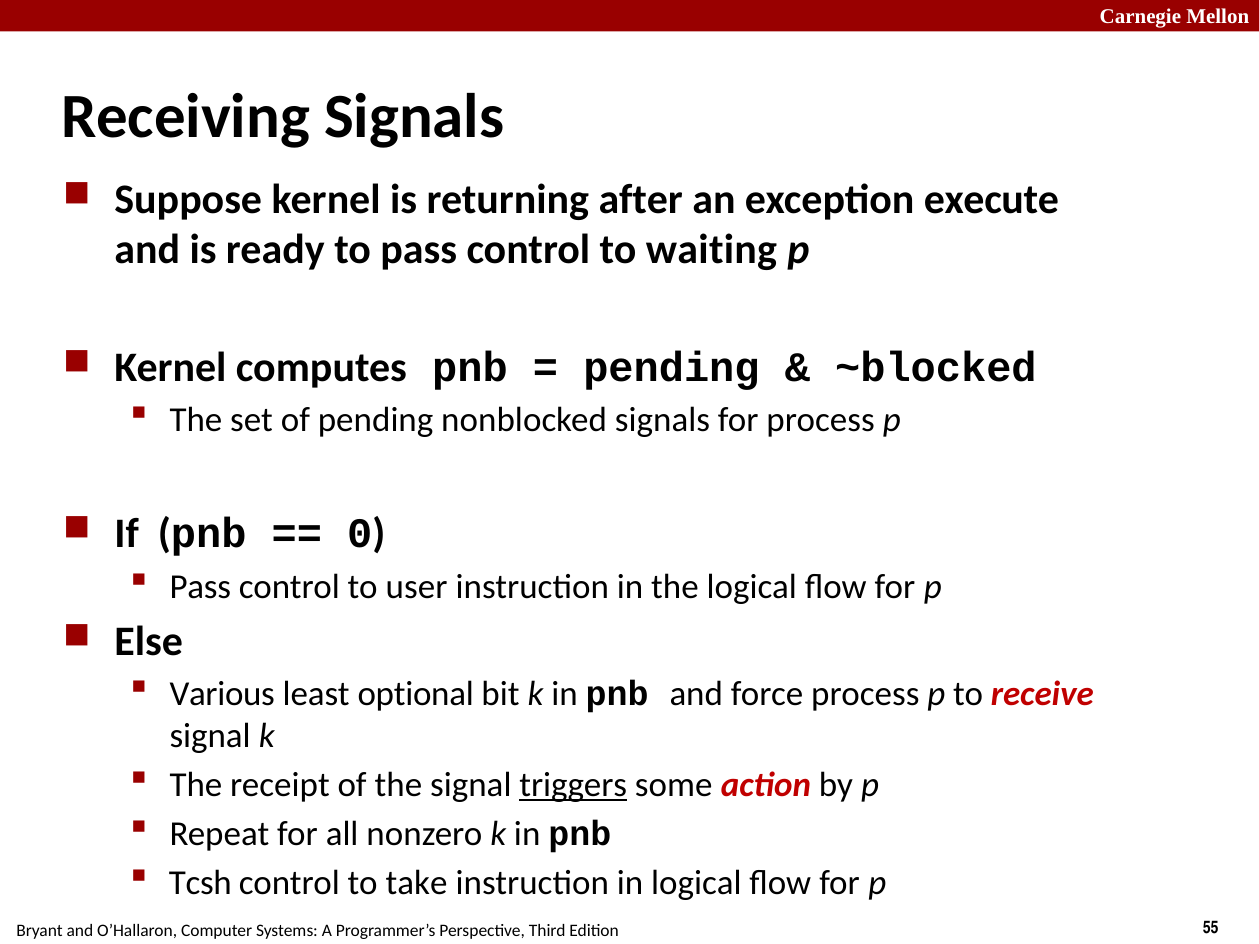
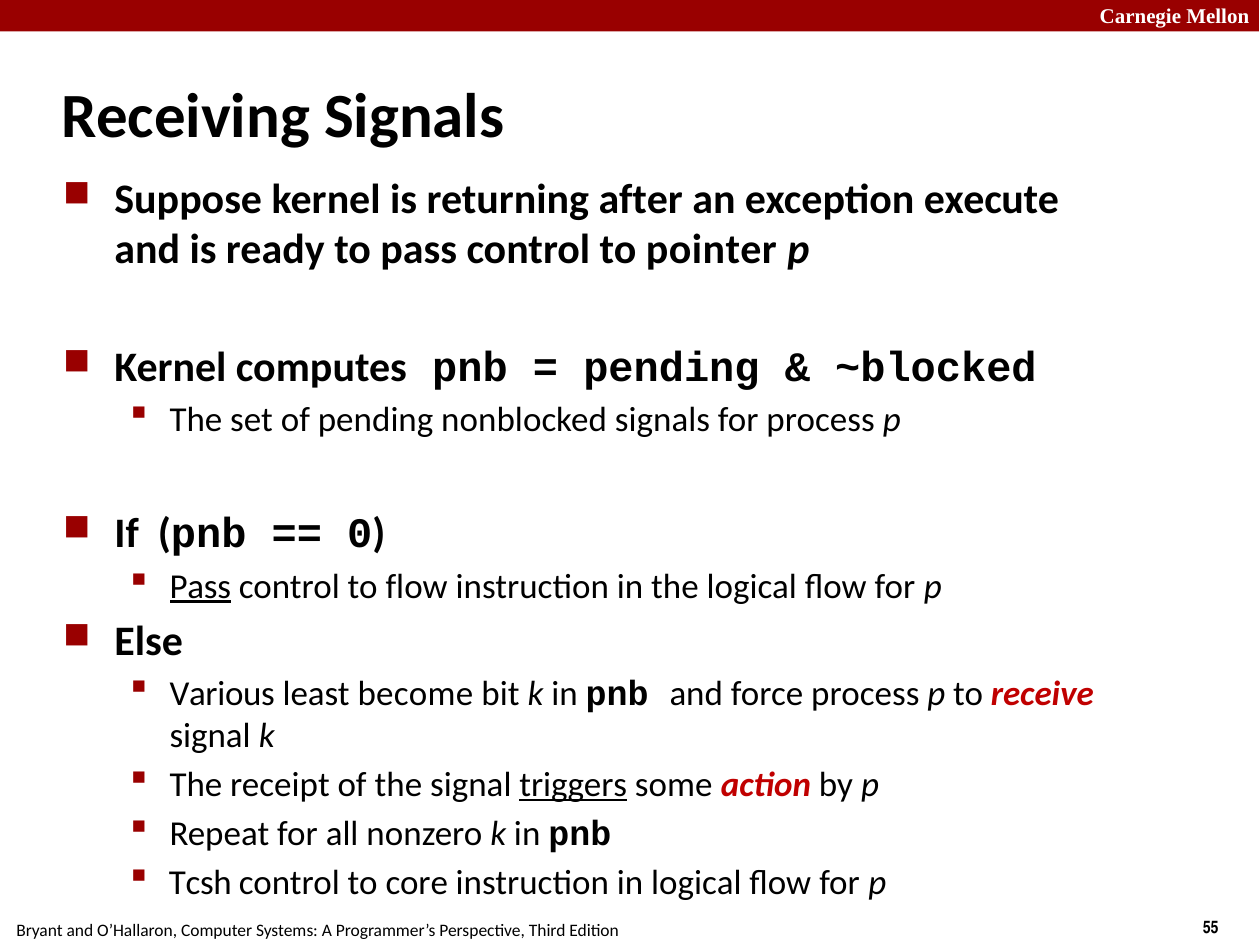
waiting: waiting -> pointer (711, 250)
Pass underline: none -> present (200, 587)
to user: user -> flow (417, 587)
optional: optional -> become (415, 694)
take: take -> core (417, 883)
